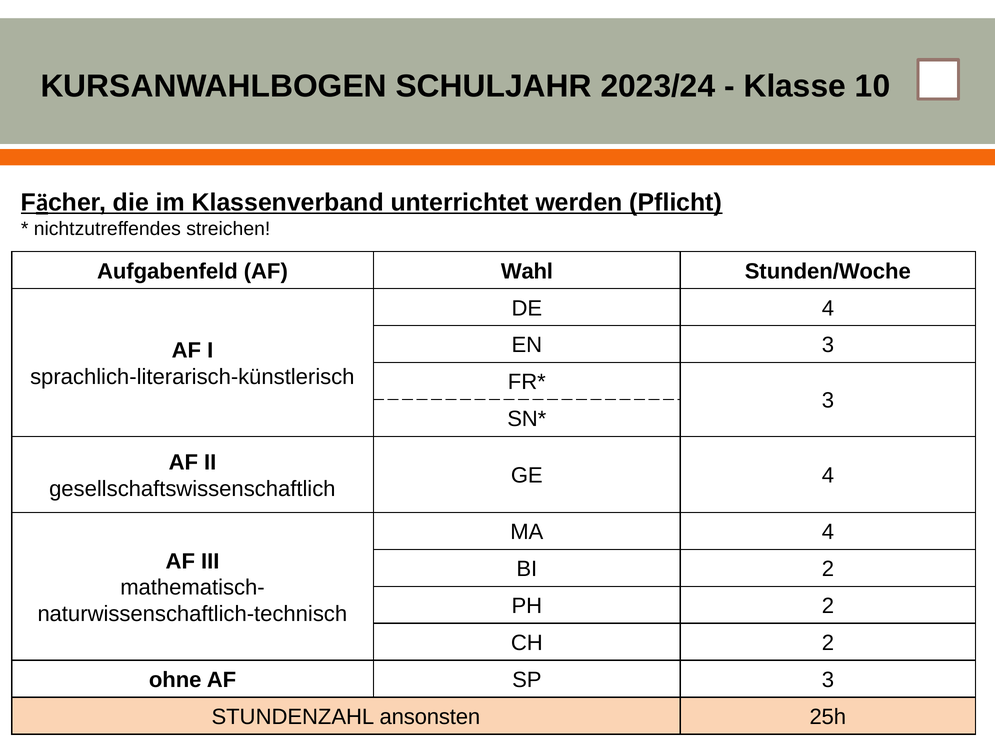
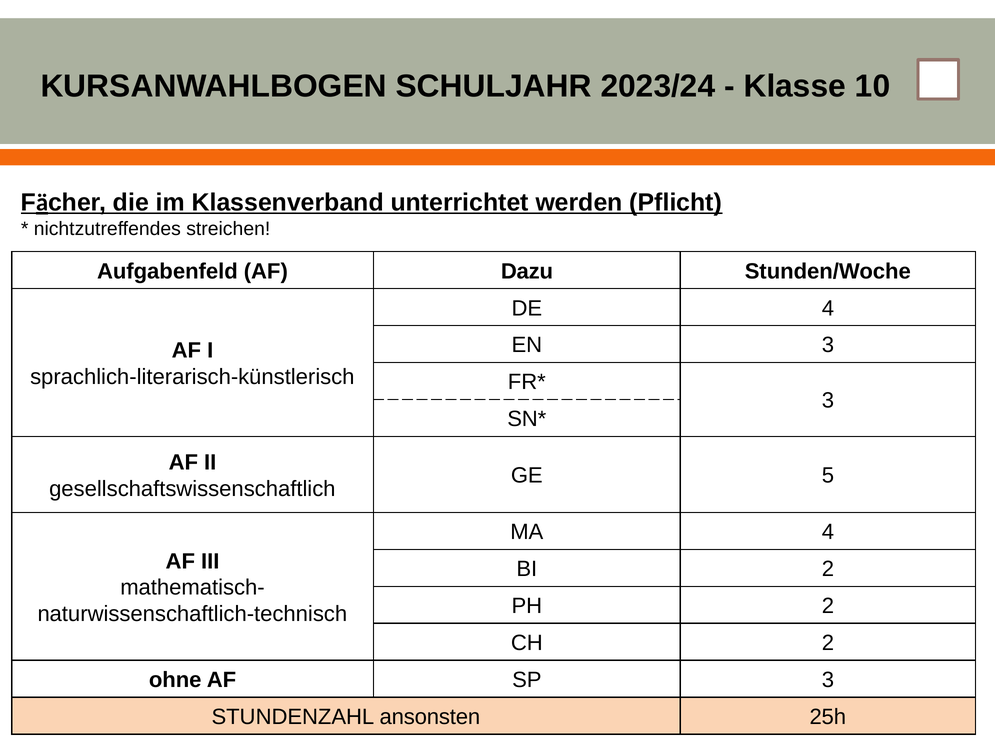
Wahl: Wahl -> Dazu (527, 271)
GE 4: 4 -> 5 (828, 475)
